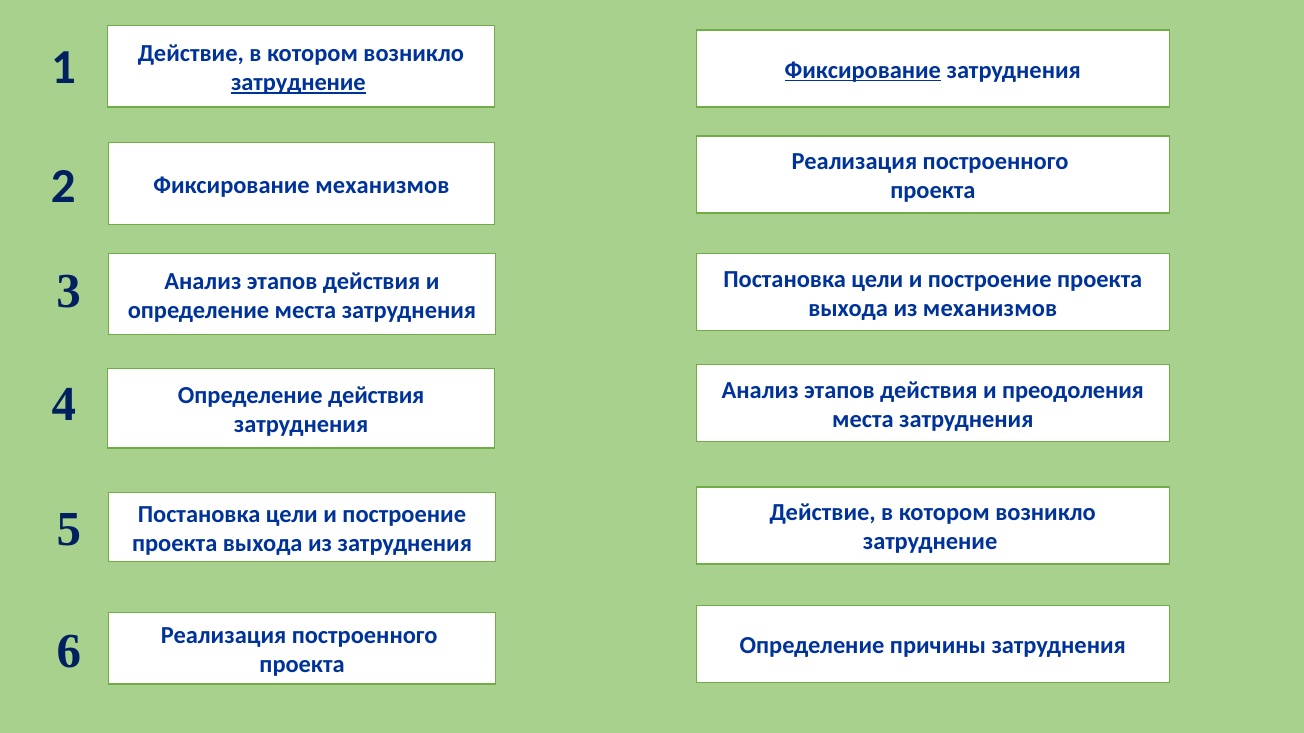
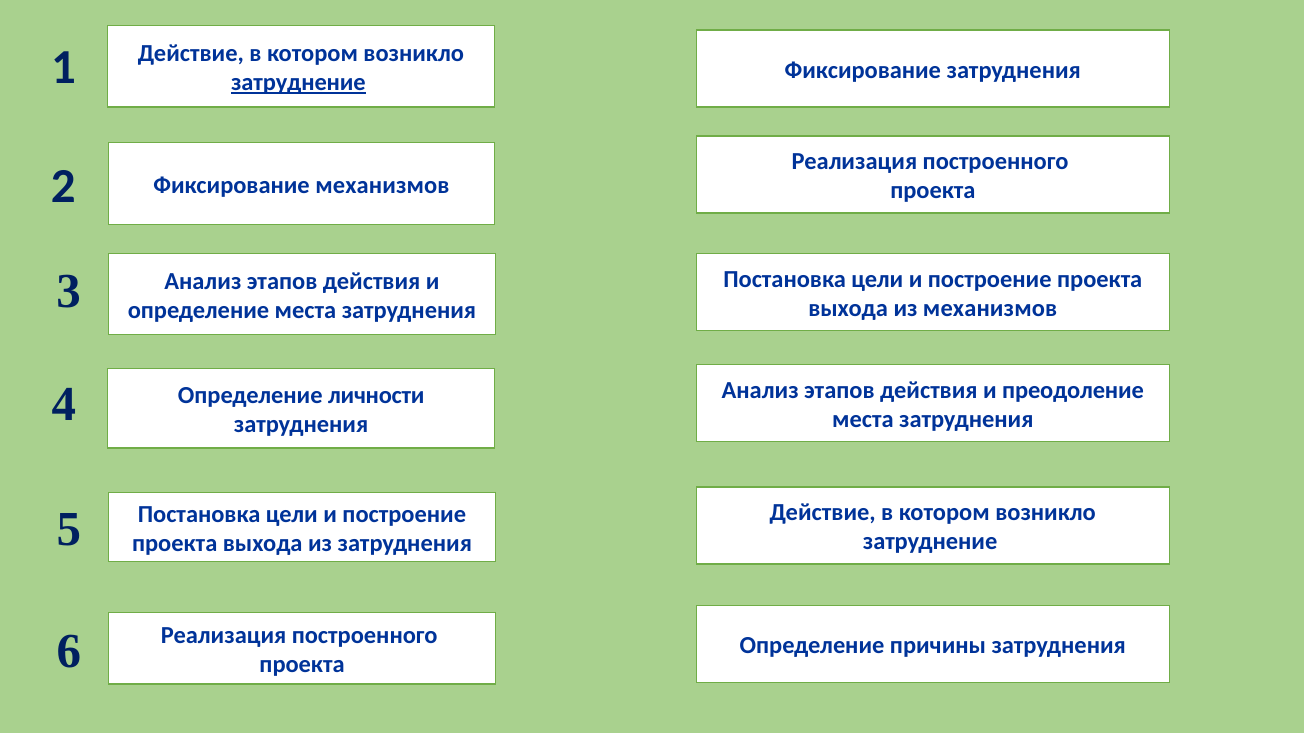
Фиксирование underline: present -> none (863, 70)
преодоления: преодоления -> преодоление (1073, 390)
Определение действия: действия -> личности (376, 395)
